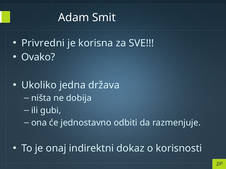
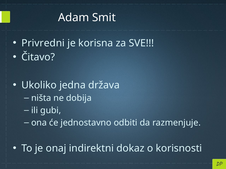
Ovako: Ovako -> Čitavo (38, 57)
